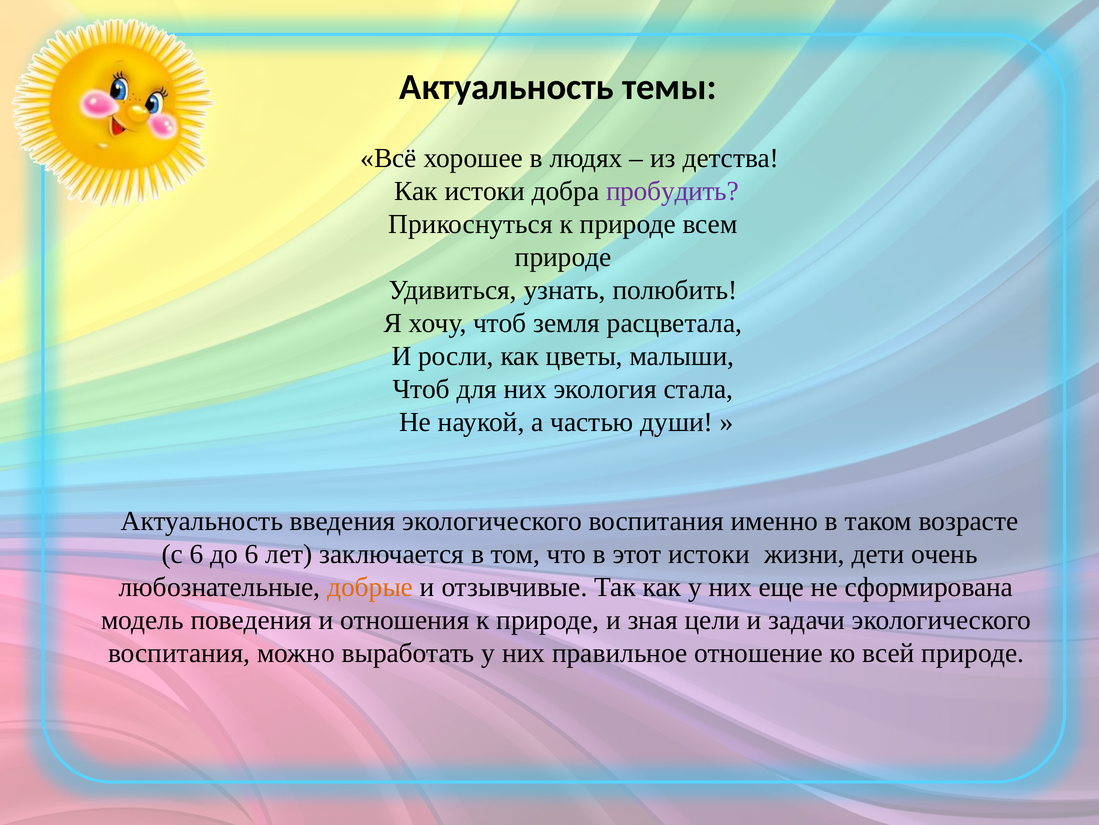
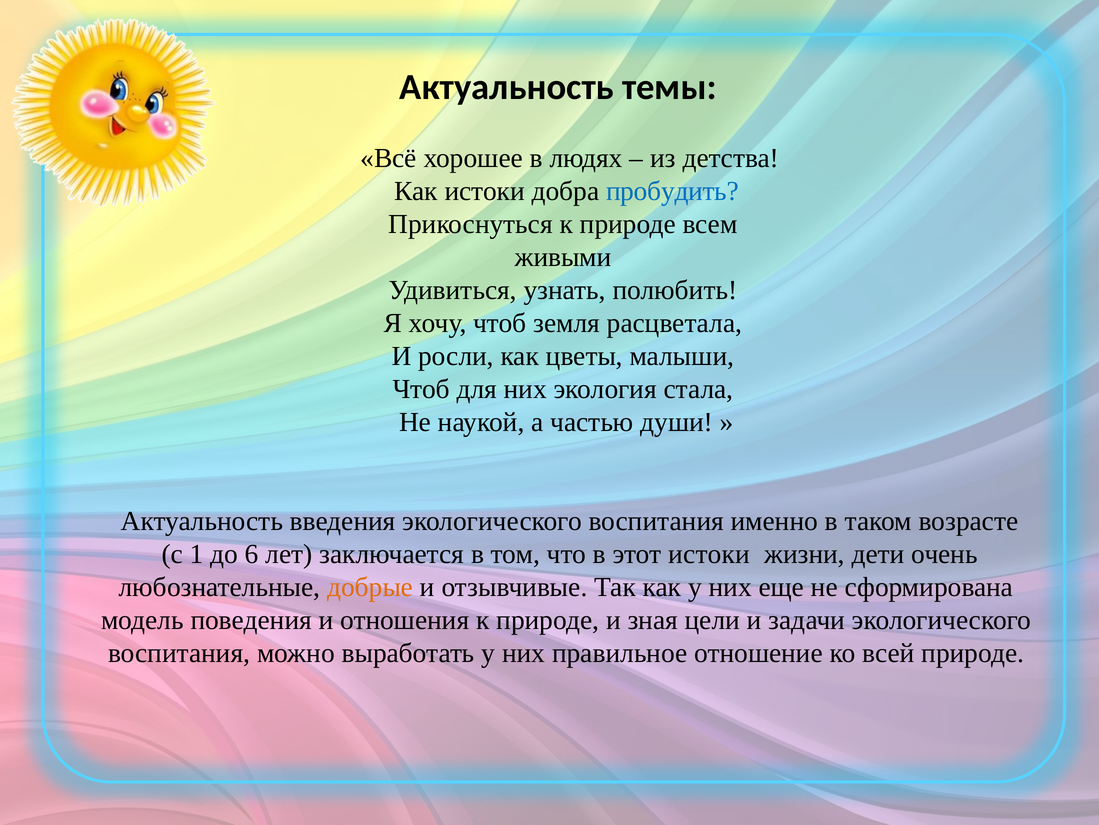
пробудить colour: purple -> blue (672, 191)
природе: природе -> живыми (563, 257)
с 6: 6 -> 1 (197, 554)
